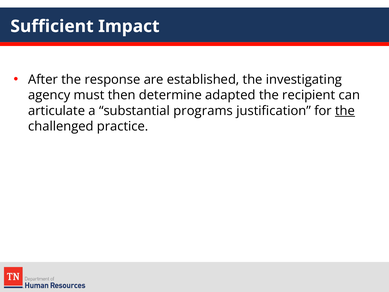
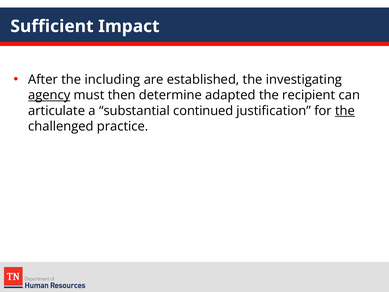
response: response -> including (112, 80)
agency underline: none -> present (49, 95)
programs: programs -> continued (203, 111)
